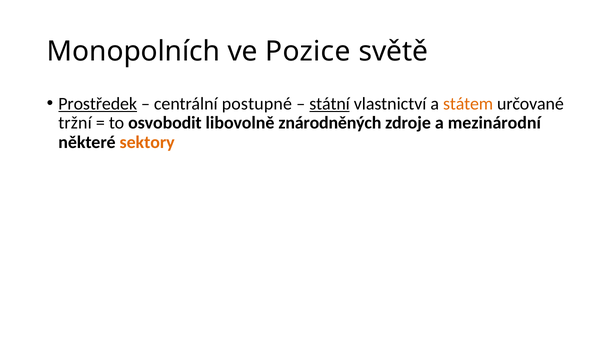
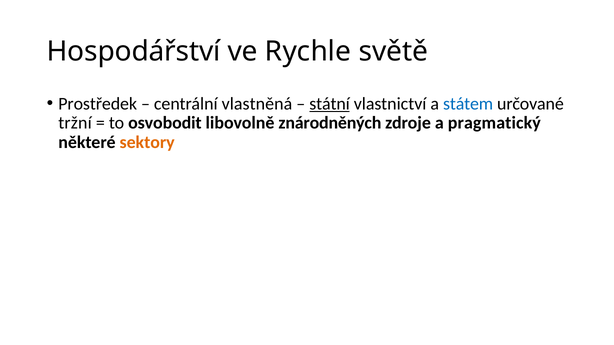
Monopolních: Monopolních -> Hospodářství (134, 52)
Pozice: Pozice -> Rychle (308, 52)
Prostředek underline: present -> none (98, 104)
postupné: postupné -> vlastněná (257, 104)
státem colour: orange -> blue (468, 104)
mezinárodní: mezinárodní -> pragmatický (494, 123)
